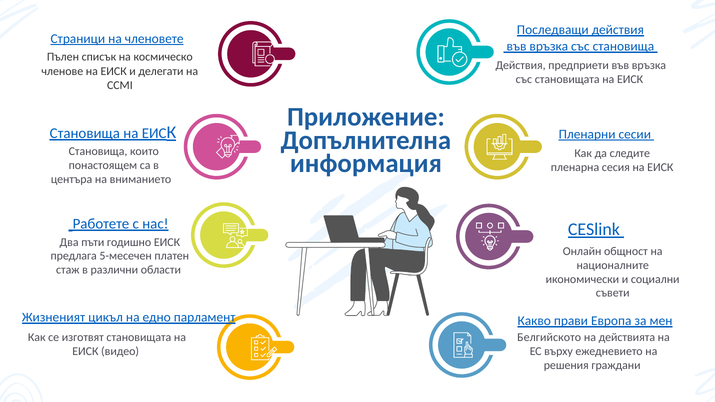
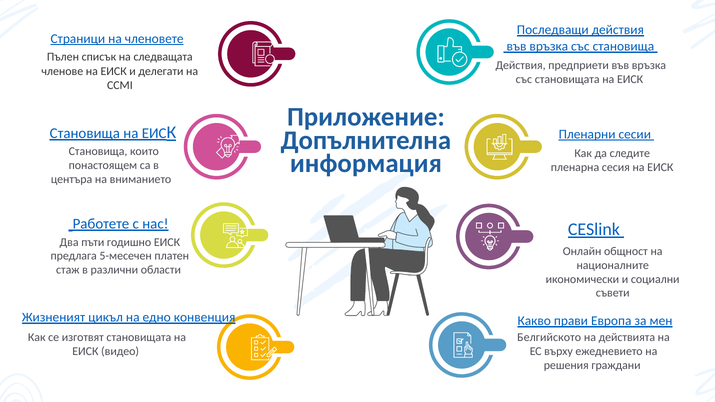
космическо: космическо -> следващата (163, 57)
парламент: парламент -> конвенция (205, 318)
